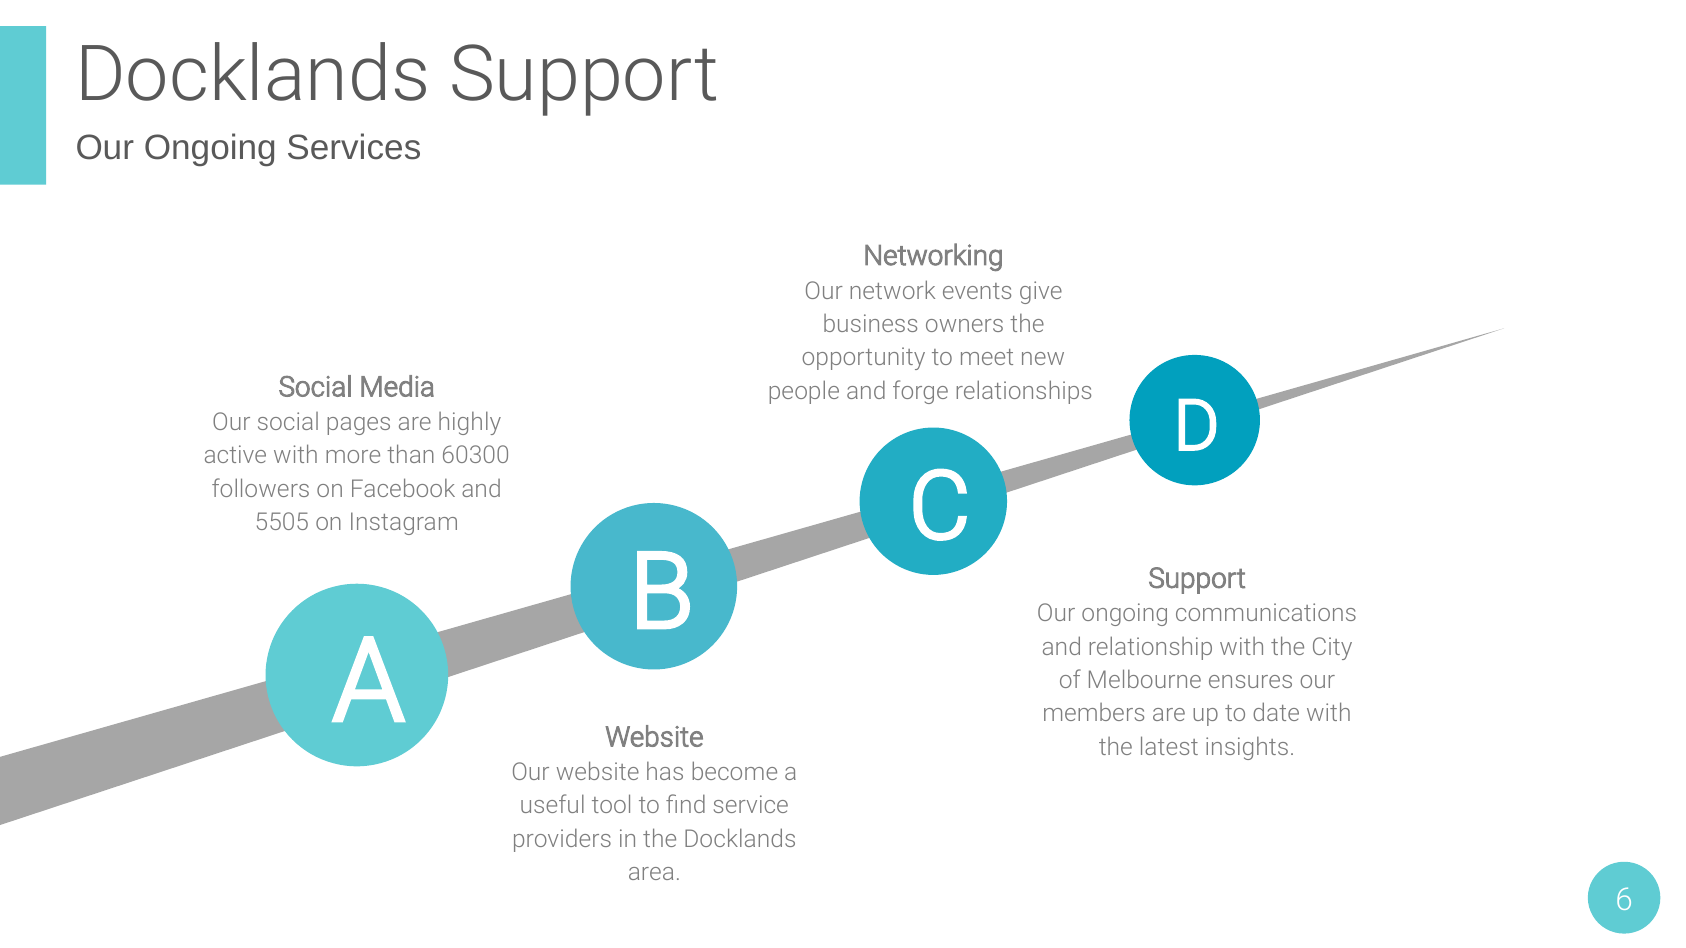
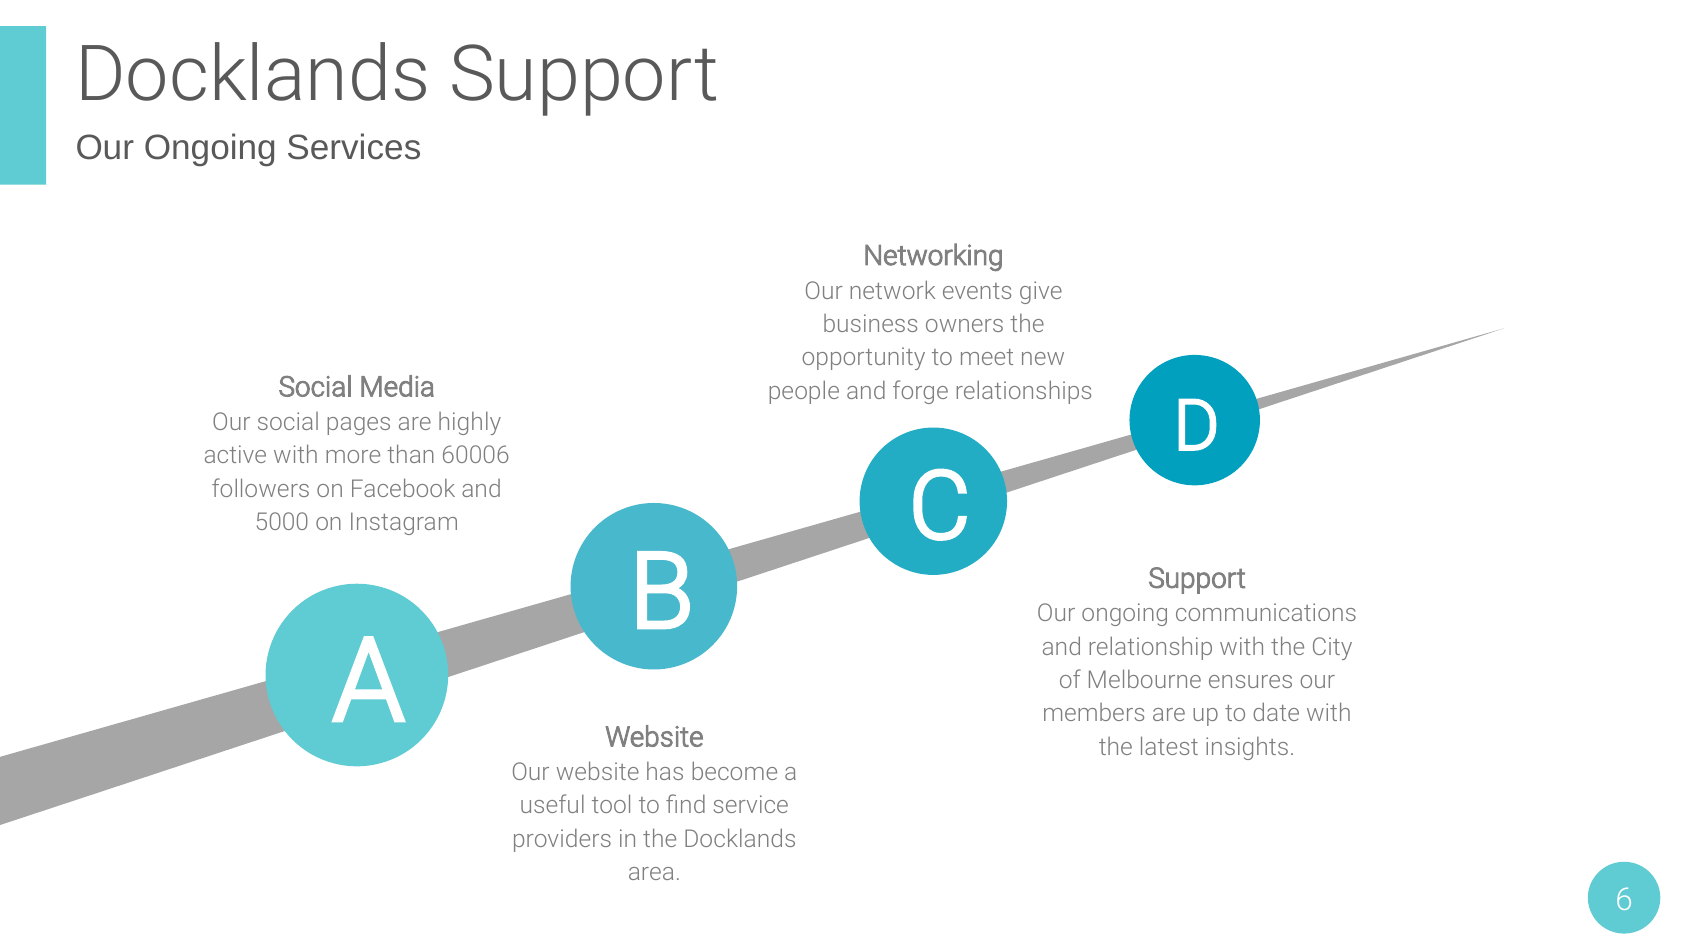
60300: 60300 -> 60006 (476, 456)
5505: 5505 -> 5000 (282, 522)
